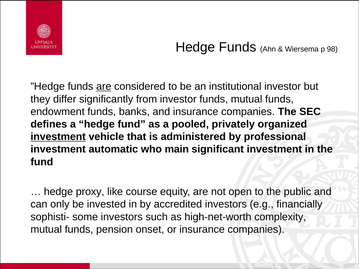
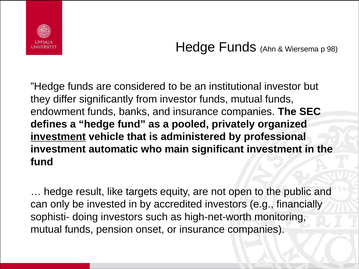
are underline: present -> none (104, 87)
proxy: proxy -> result (90, 192)
course: course -> targets (142, 192)
some: some -> doing (85, 217)
complexity: complexity -> monitoring (280, 217)
